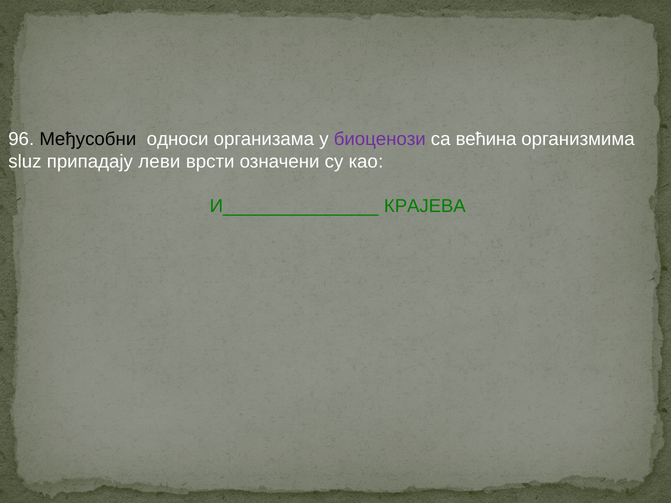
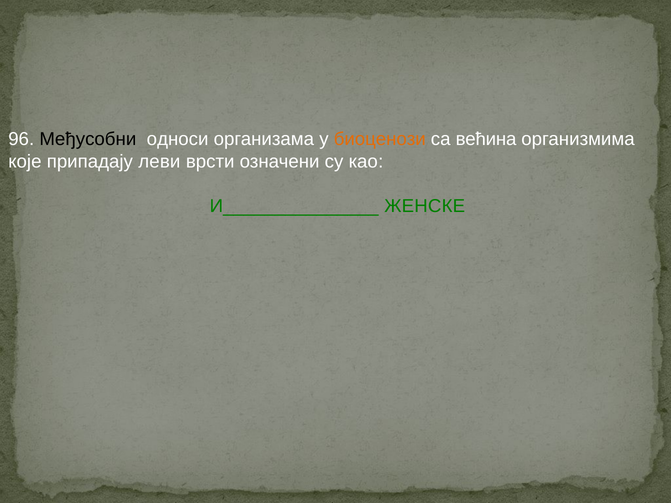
биоценози colour: purple -> orange (380, 139)
sluz: sluz -> које (25, 162)
КРАЈЕВА: КРАЈЕВА -> ЖЕНСКЕ (425, 206)
